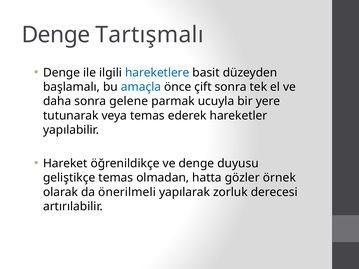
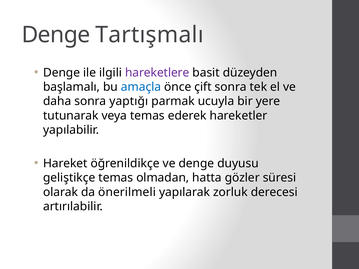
hareketlere colour: blue -> purple (157, 73)
gelene: gelene -> yaptığı (129, 101)
örnek: örnek -> süresi (279, 178)
